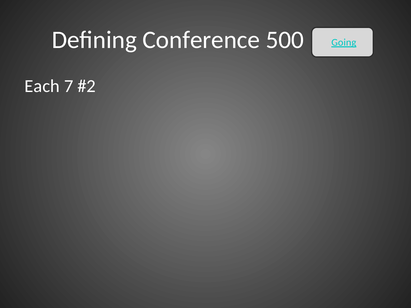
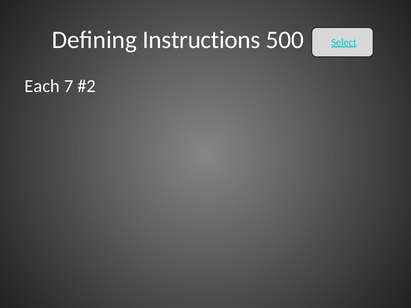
Conference: Conference -> Instructions (201, 40)
Going: Going -> Select (344, 42)
